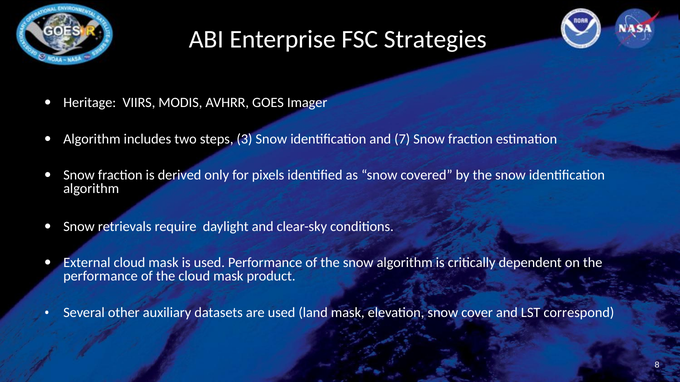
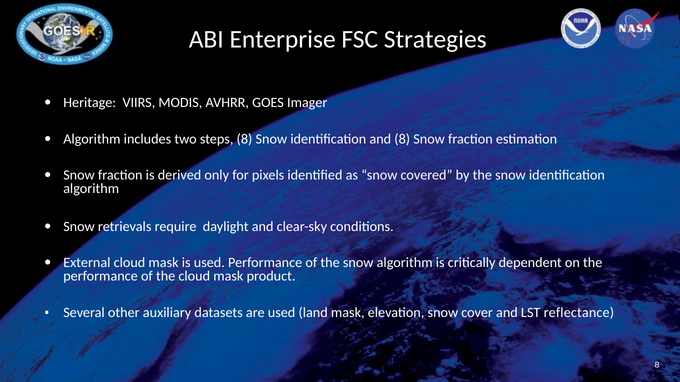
steps 3: 3 -> 8 (244, 139)
and 7: 7 -> 8 (402, 139)
correspond: correspond -> reflectance (579, 313)
